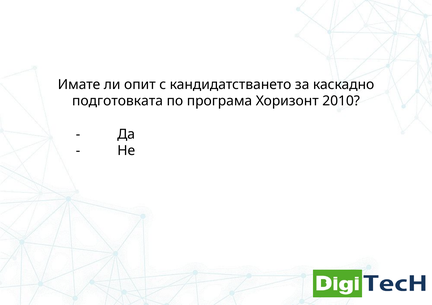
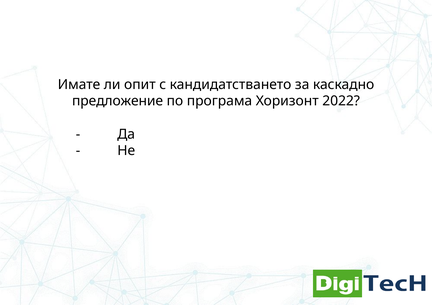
подготовката: подготовката -> предложение (118, 101)
2010: 2010 -> 2022 (341, 101)
